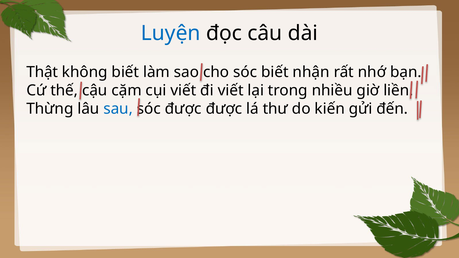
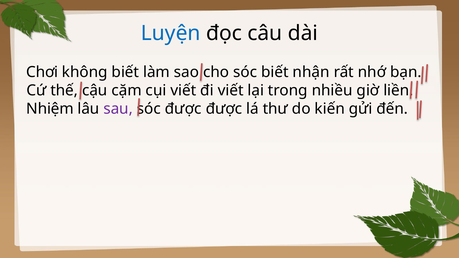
Thật: Thật -> Chơi (42, 72)
Thừng: Thừng -> Nhiệm (50, 109)
sau colour: blue -> purple (118, 109)
